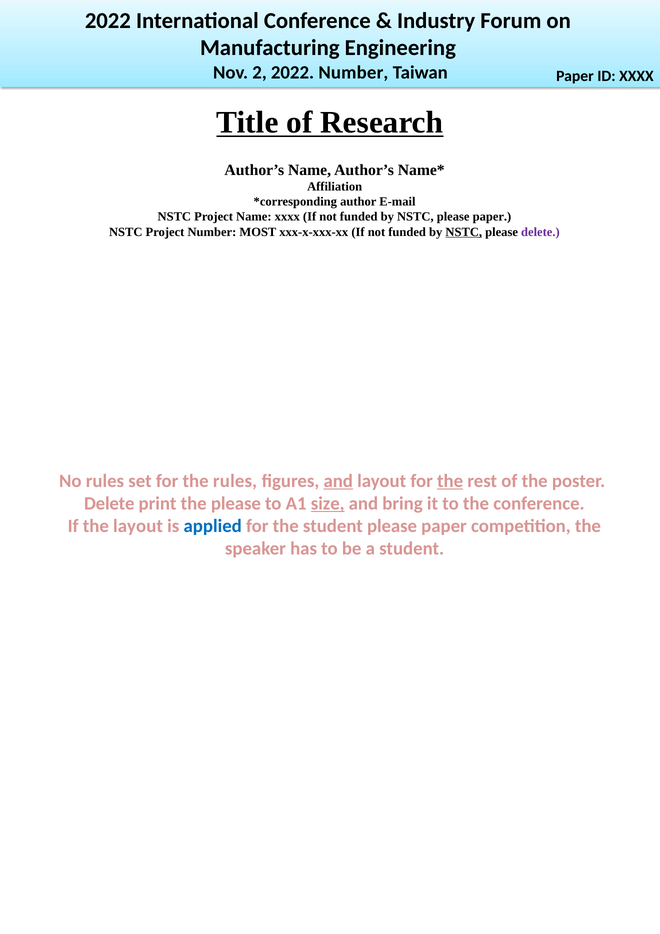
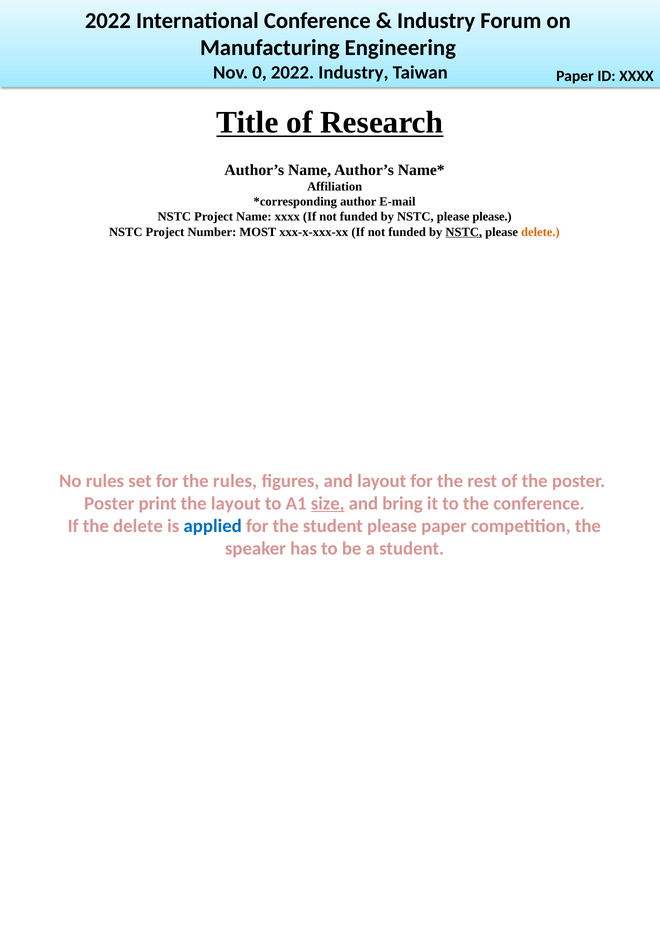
2: 2 -> 0 (260, 72)
2022 Number: Number -> Industry (353, 72)
NSTC please paper: paper -> please (492, 217)
delete colour: purple -> orange (540, 232)
and underline: present -> none (338, 481)
the underline: present -> none (450, 481)
Delete: Delete -> Poster (109, 504)
the please: please -> layout (236, 504)
the layout: layout -> delete (138, 526)
